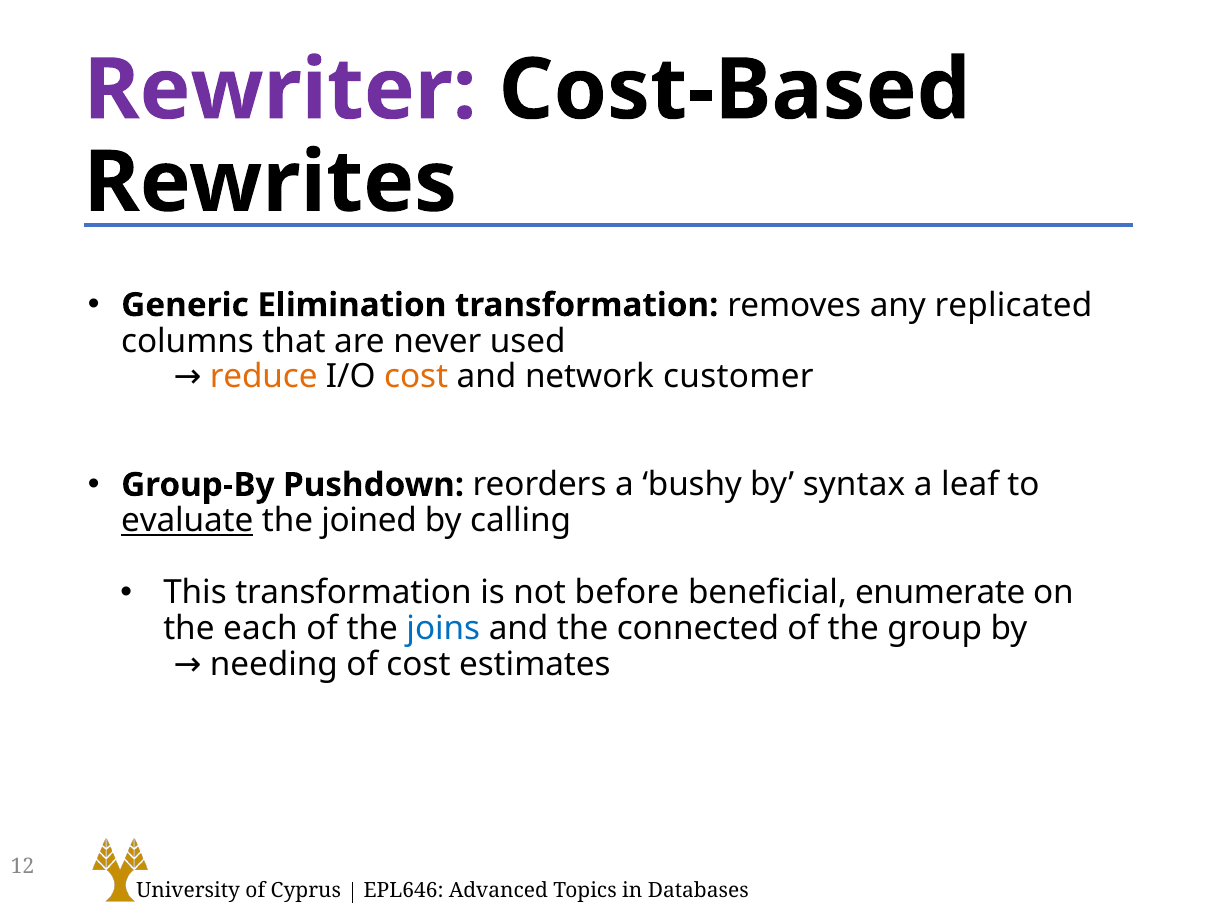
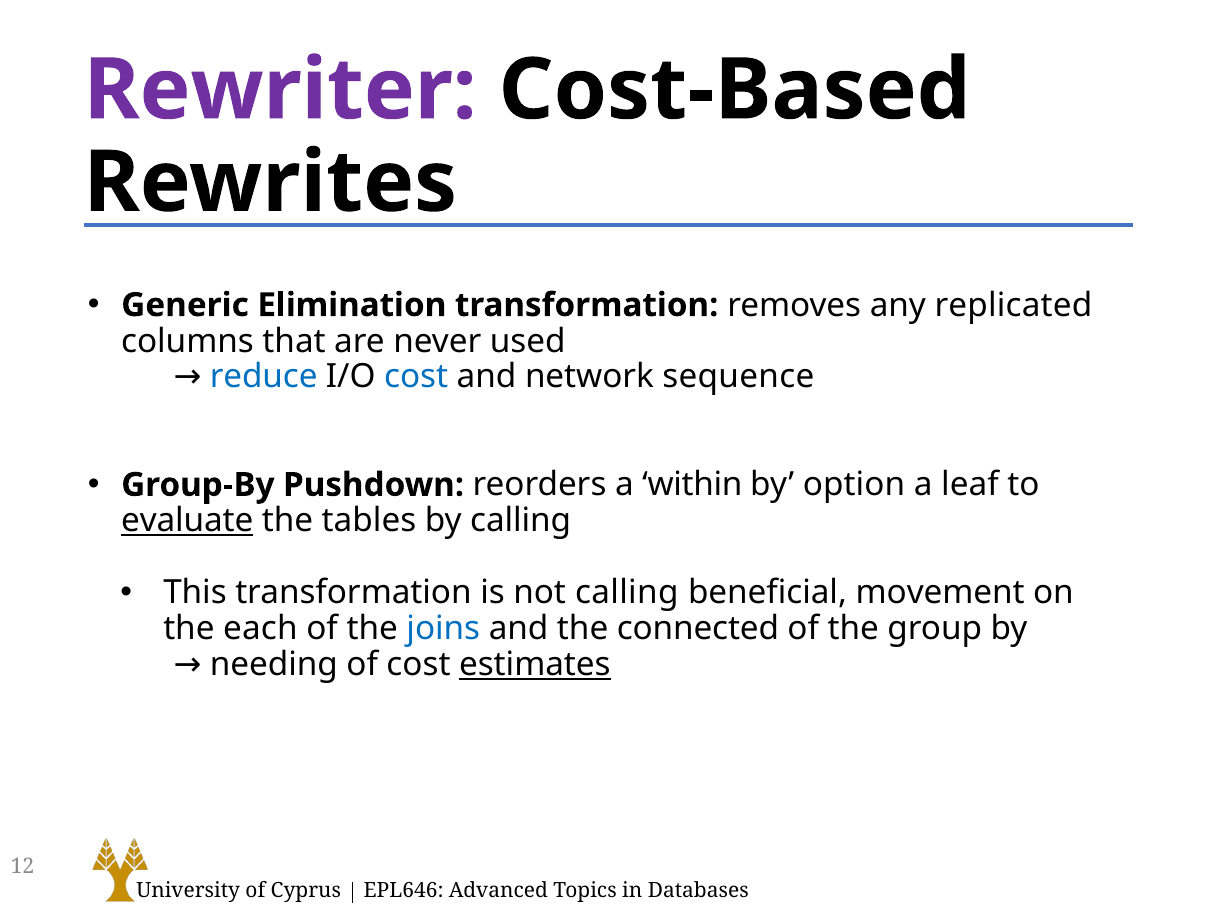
reduce colour: orange -> blue (264, 377)
cost colour: orange -> blue (416, 377)
customer: customer -> sequence (738, 377)
bushy: bushy -> within (692, 485)
syntax: syntax -> option (854, 485)
joined: joined -> tables (369, 521)
not before: before -> calling (627, 593)
enumerate: enumerate -> movement (940, 593)
estimates underline: none -> present (535, 664)
